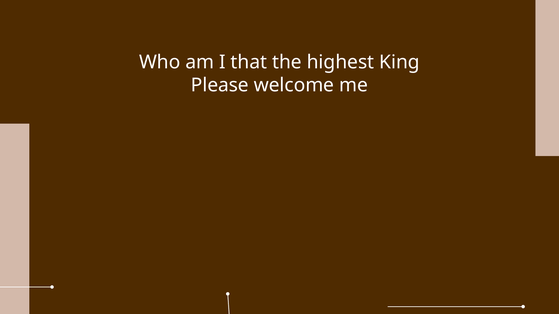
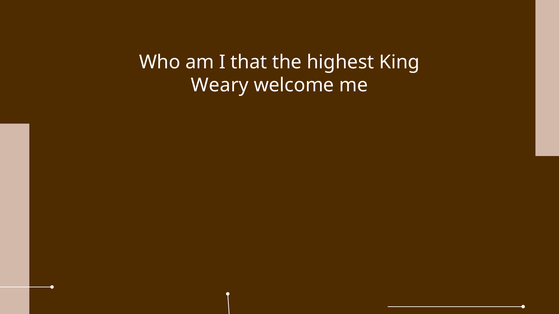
Please: Please -> Weary (220, 85)
